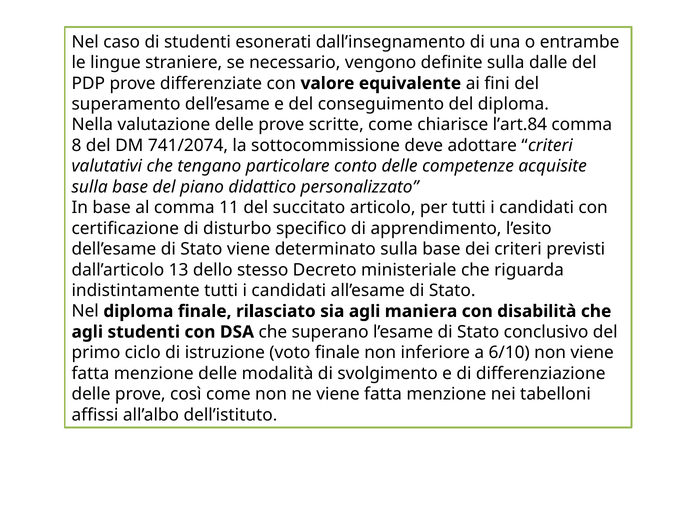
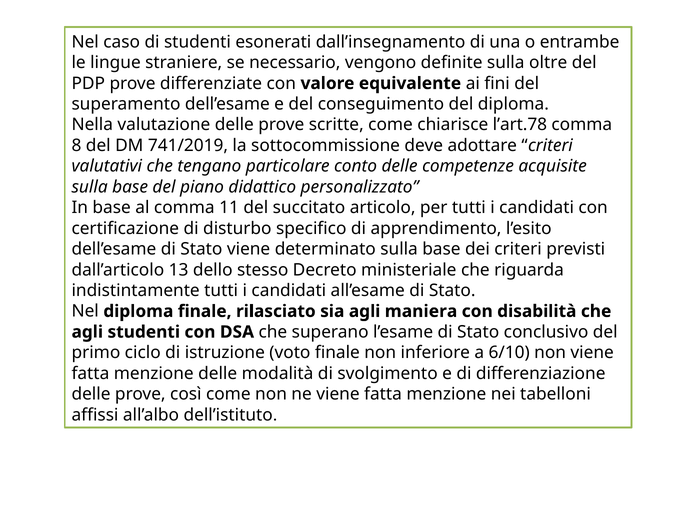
dalle: dalle -> oltre (548, 63)
l’art.84: l’art.84 -> l’art.78 (520, 125)
741/2074: 741/2074 -> 741/2019 (188, 146)
